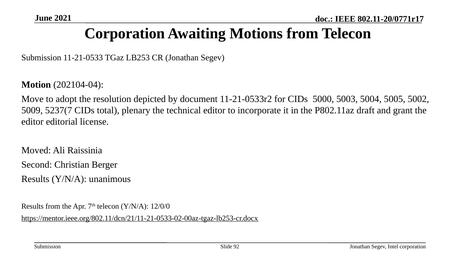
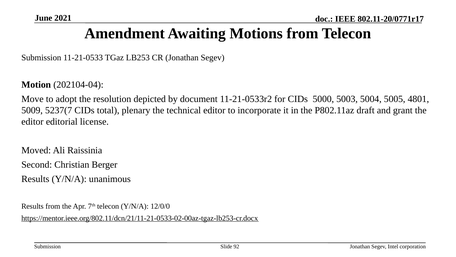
Corporation: Corporation -> Amendment (125, 34)
5002: 5002 -> 4801 (418, 99)
